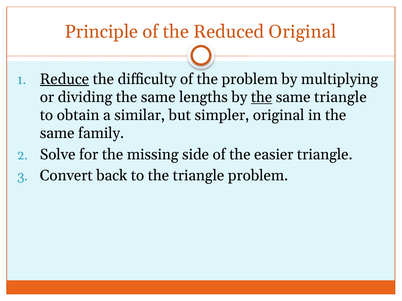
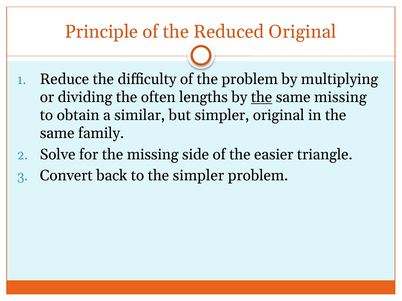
Reduce underline: present -> none (64, 79)
dividing the same: same -> often (158, 97)
same triangle: triangle -> missing (340, 97)
the triangle: triangle -> simpler (198, 176)
